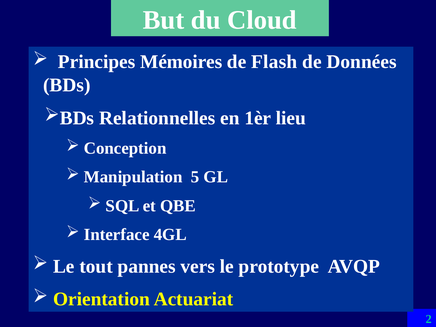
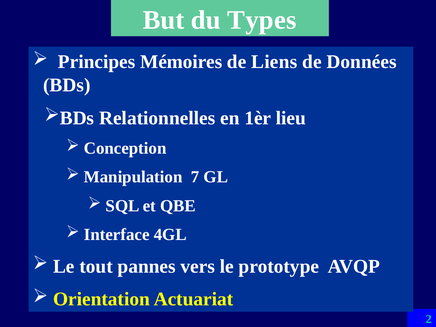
Cloud: Cloud -> Types (262, 20)
Flash: Flash -> Liens (274, 62)
5: 5 -> 7 (195, 177)
